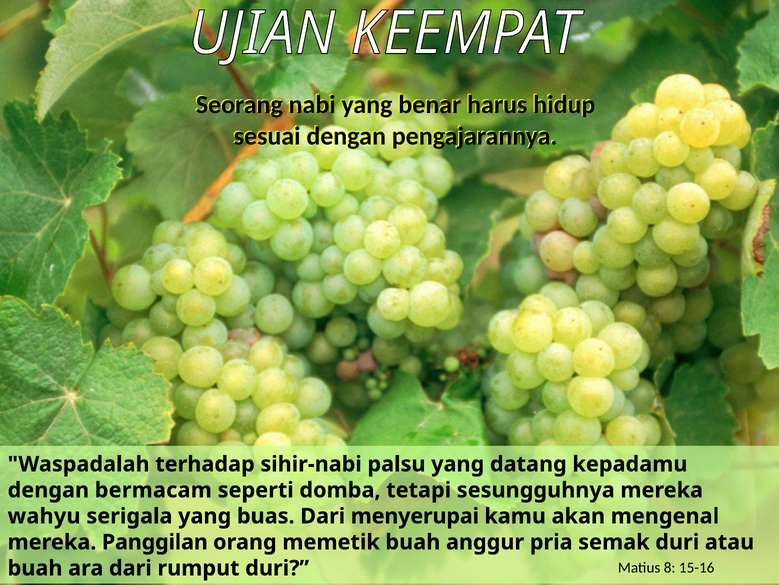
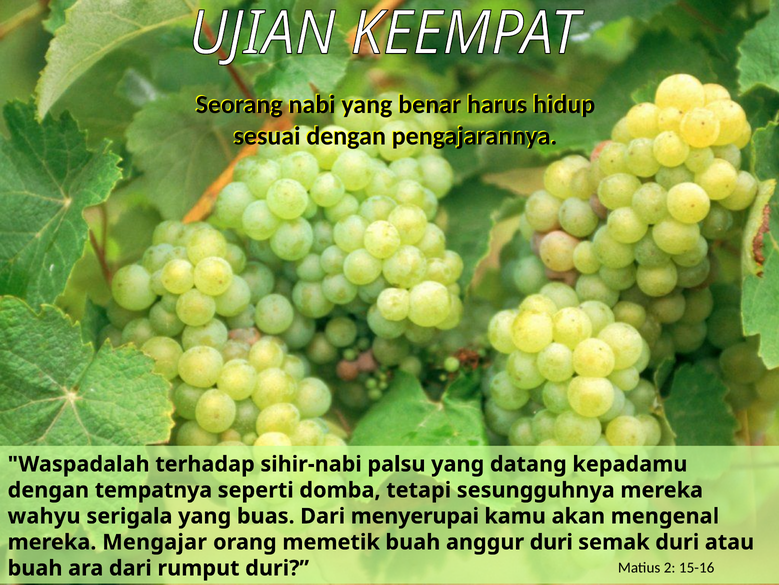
bermacam: bermacam -> tempatnya (153, 490)
Panggilan: Panggilan -> Mengajar (155, 542)
anggur pria: pria -> duri (551, 542)
8: 8 -> 2 (670, 567)
